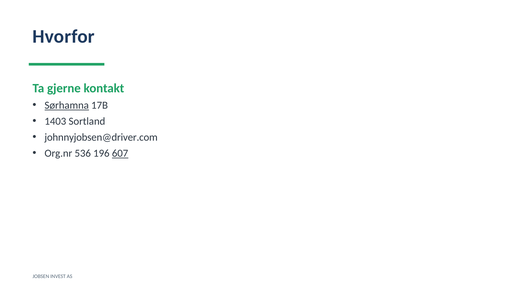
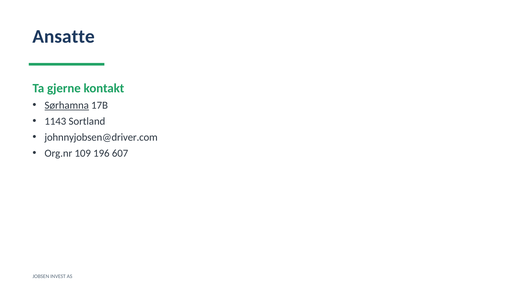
Hvorfor: Hvorfor -> Ansatte (64, 37)
1403: 1403 -> 1143 (55, 121)
536: 536 -> 109 (83, 153)
607 underline: present -> none (120, 153)
